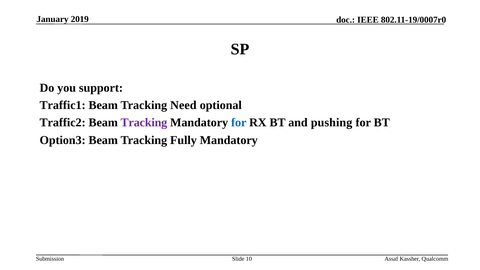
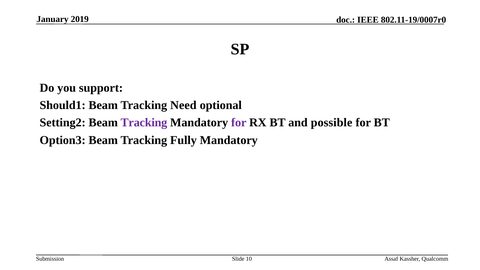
Traffic1: Traffic1 -> Should1 (63, 105)
Traffic2: Traffic2 -> Setting2 (63, 123)
for colour: blue -> purple (239, 123)
pushing: pushing -> possible (332, 123)
